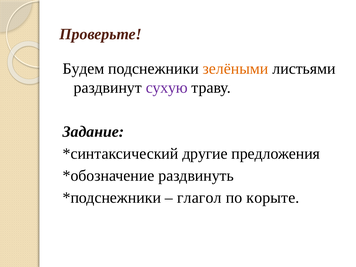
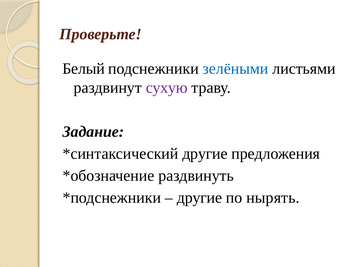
Будем: Будем -> Белый (84, 69)
зелёными colour: orange -> blue (236, 69)
глагол: глагол -> другие (199, 198)
корыте: корыте -> нырять (273, 198)
